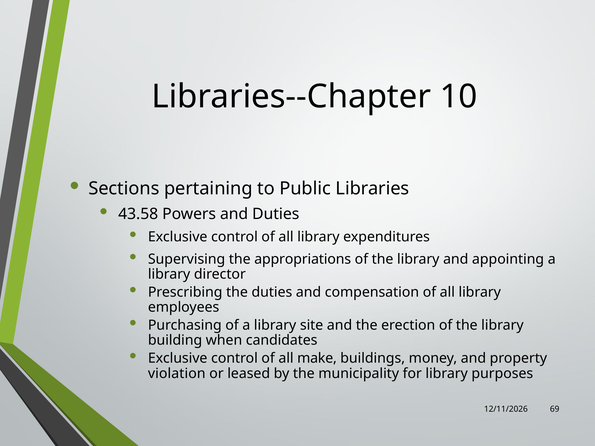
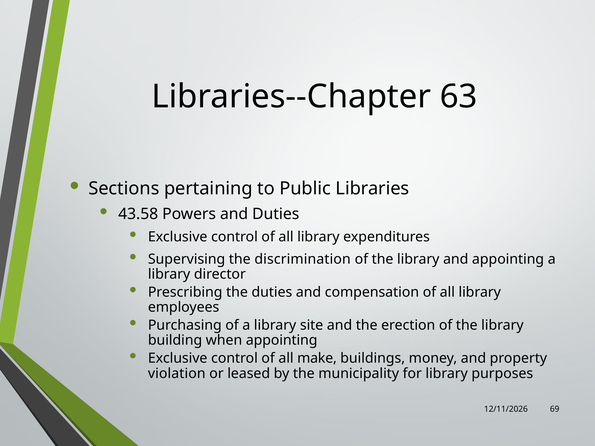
10: 10 -> 63 (459, 96)
appropriations: appropriations -> discrimination (303, 259)
when candidates: candidates -> appointing (282, 341)
